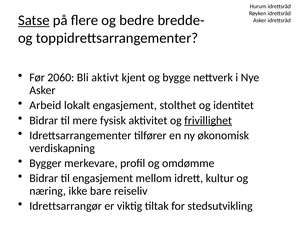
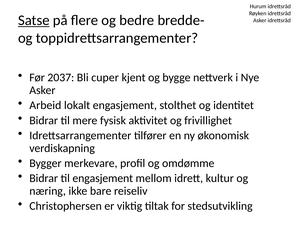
2060: 2060 -> 2037 (61, 78)
aktivt: aktivt -> cuper (105, 78)
frivillighet underline: present -> none (208, 120)
Idrettsarrangør: Idrettsarrangør -> Christophersen (66, 206)
